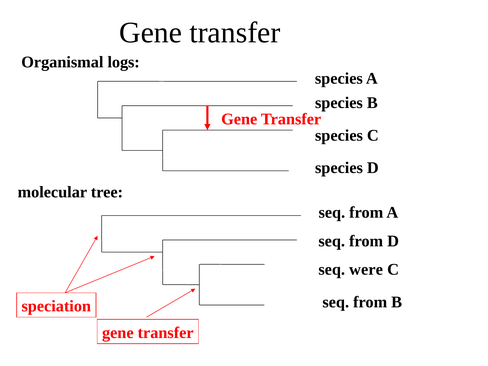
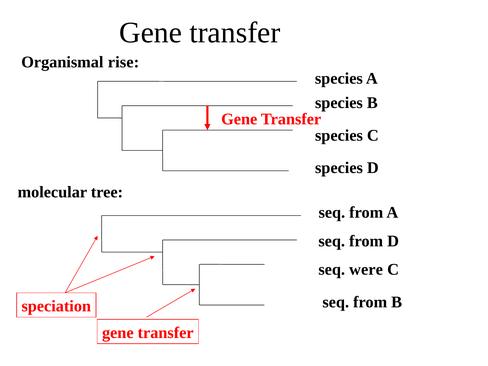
logs: logs -> rise (124, 62)
